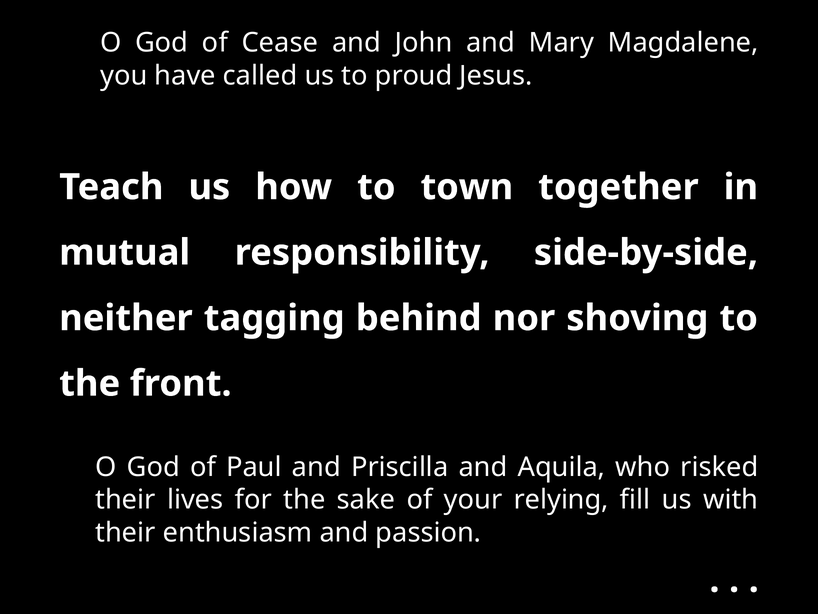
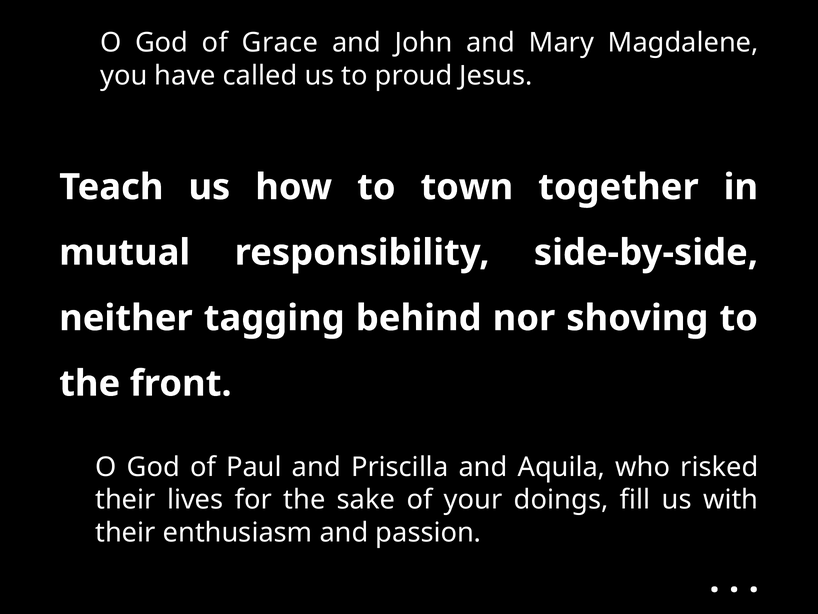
Cease: Cease -> Grace (280, 43)
relying: relying -> doings (561, 499)
